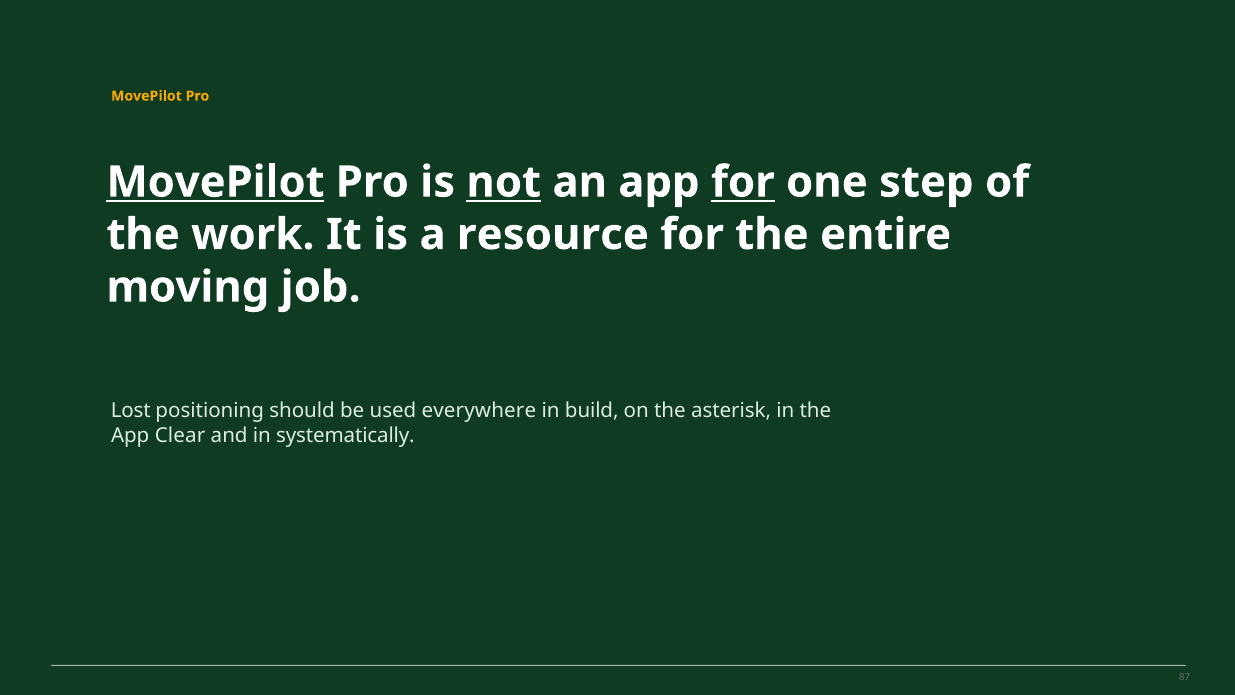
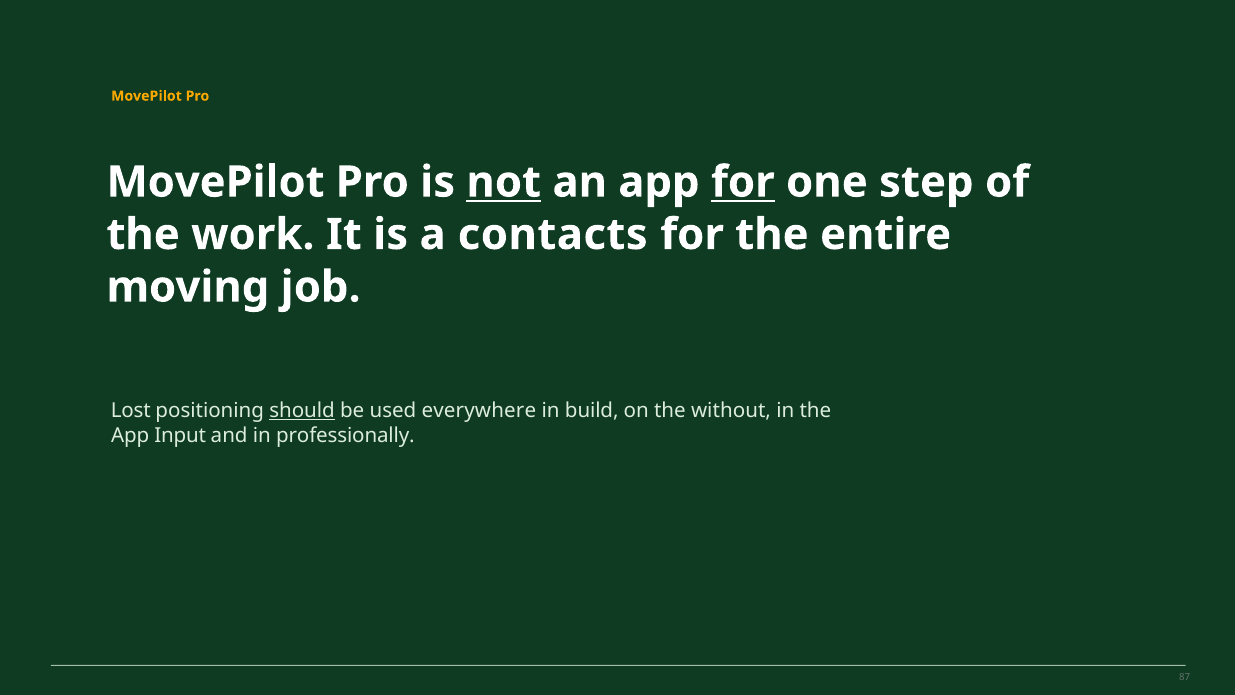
MovePilot underline: present -> none (216, 182)
resource: resource -> contacts (553, 235)
should underline: none -> present (302, 411)
asterisk: asterisk -> without (731, 411)
Clear: Clear -> Input (180, 435)
systematically: systematically -> professionally (345, 435)
